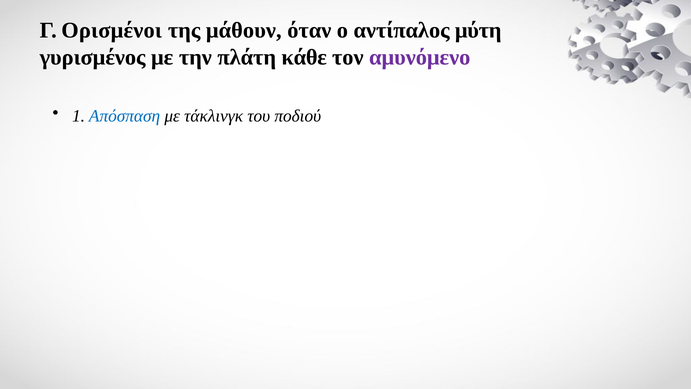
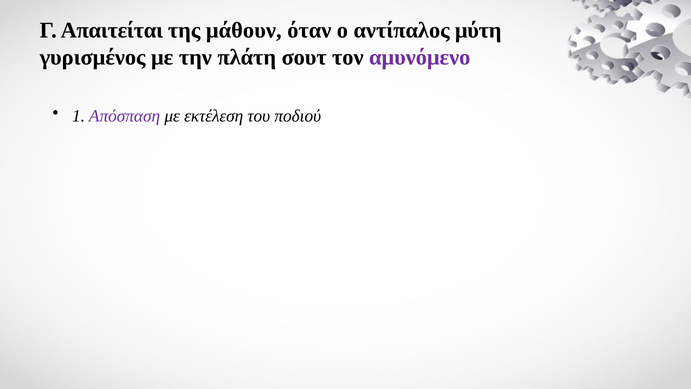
Ορισμένοι: Ορισμένοι -> Απαιτείται (112, 30)
κάθε: κάθε -> σουτ (304, 57)
Απόσπαση colour: blue -> purple (125, 116)
τάκλινγκ: τάκλινγκ -> εκτέλεση (214, 116)
